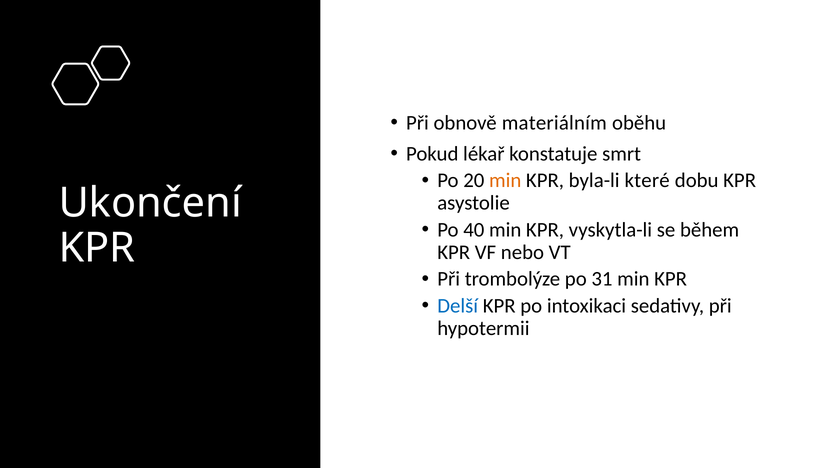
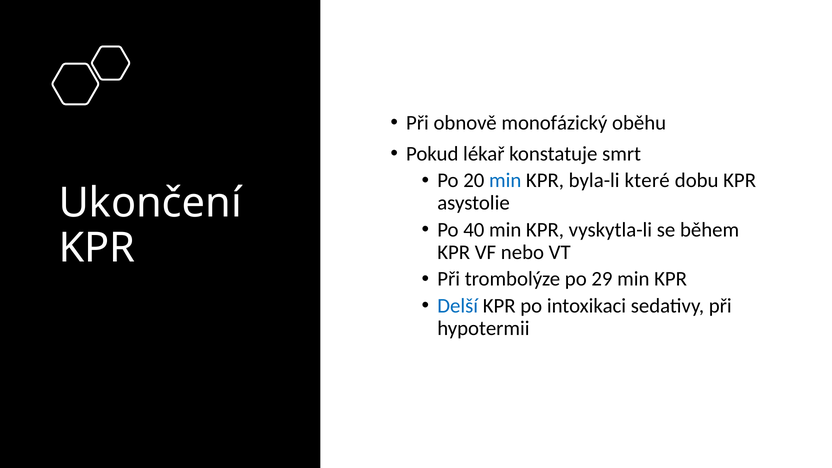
materiálním: materiálním -> monofázický (554, 123)
min colour: orange -> blue (505, 181)
31: 31 -> 29 (602, 279)
